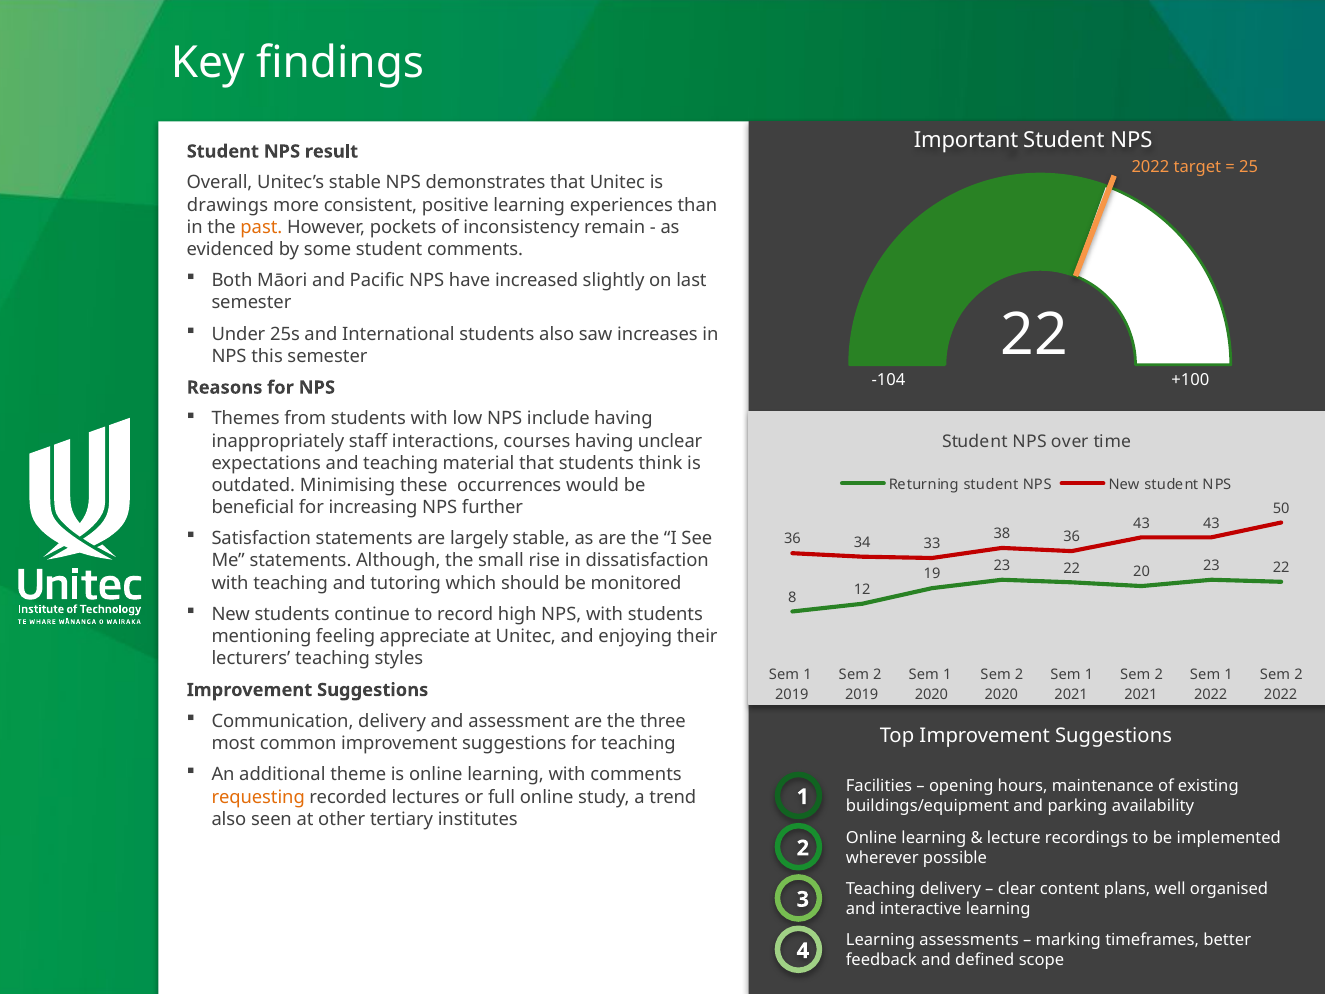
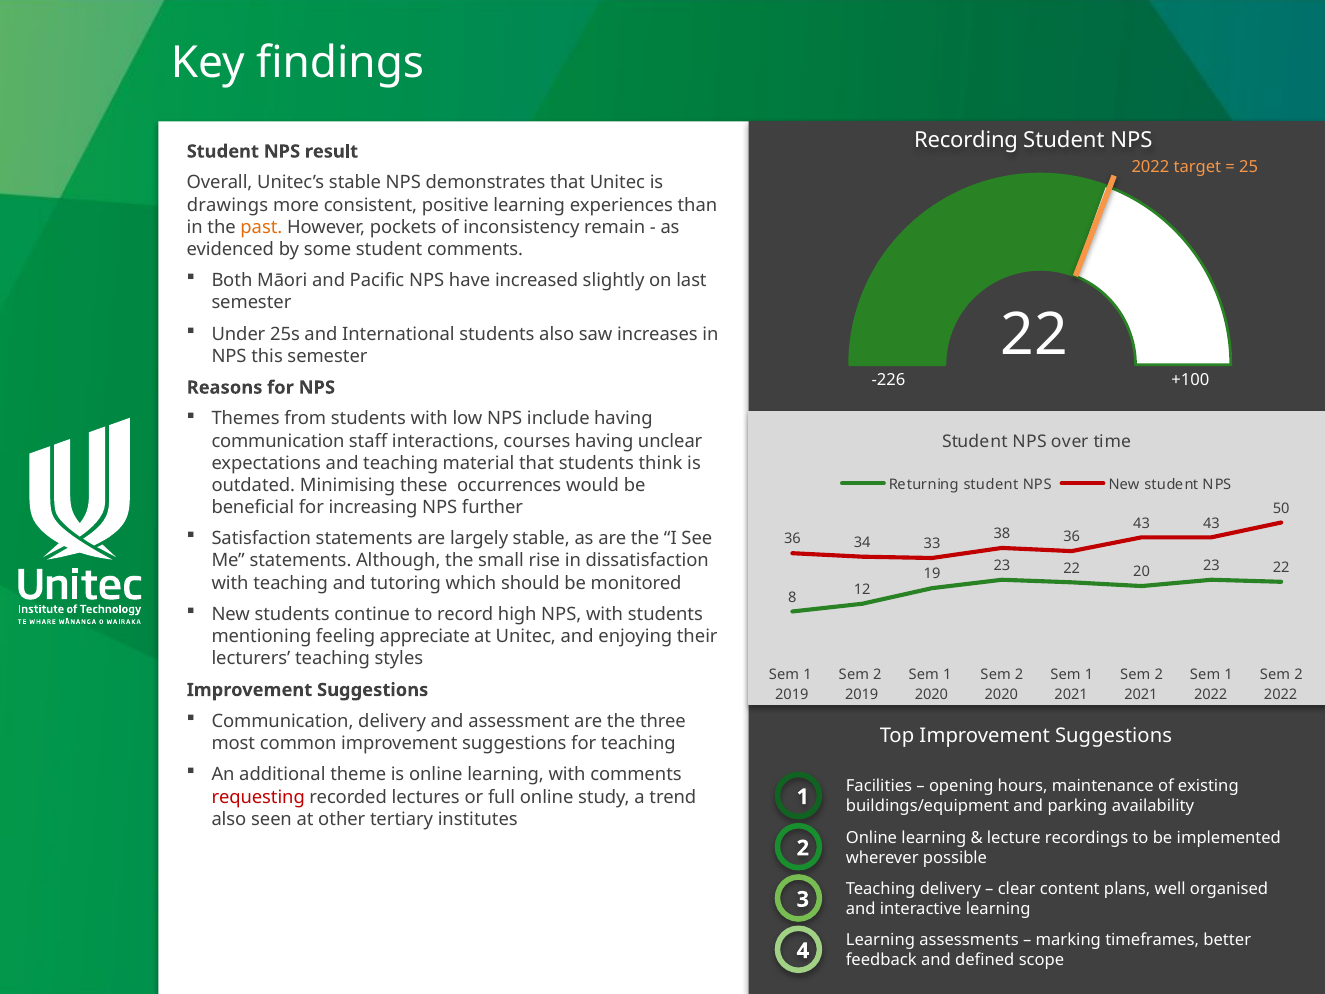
Important: Important -> Recording (966, 140)
-104: -104 -> -226 (888, 380)
inappropriately: inappropriately -> communication (278, 441)
requesting colour: orange -> red (258, 797)
